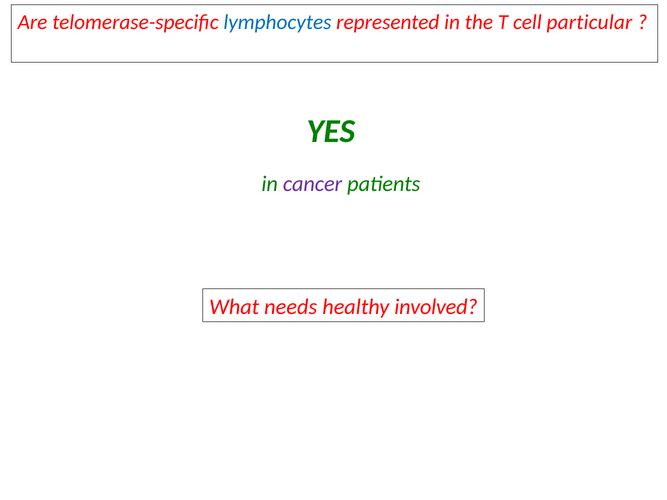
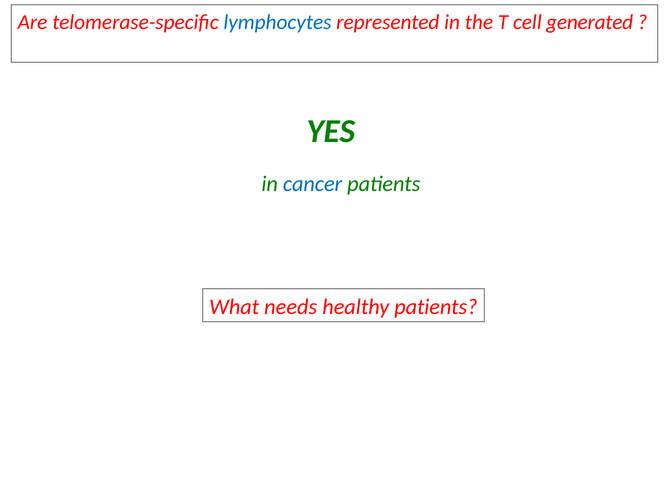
particular: particular -> generated (590, 22)
cancer colour: purple -> blue (313, 184)
healthy involved: involved -> patients (436, 307)
